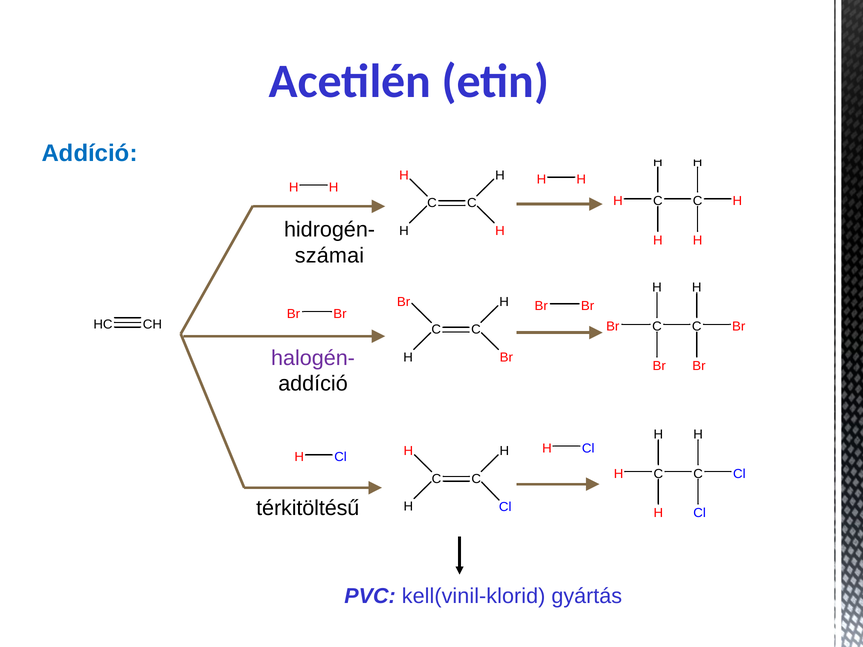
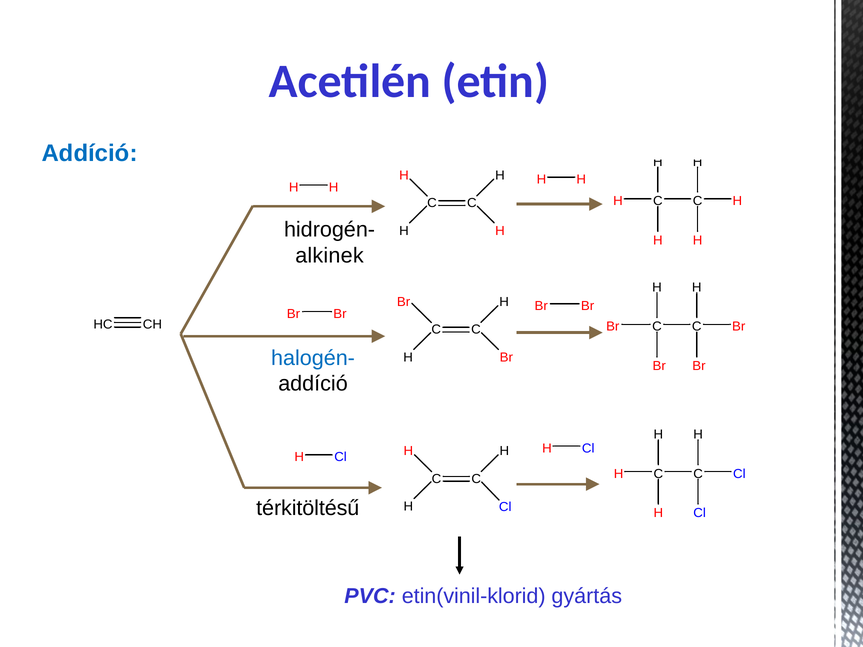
számai: számai -> alkinek (329, 255)
halogén- colour: purple -> blue (313, 358)
kell(vinil-klorid: kell(vinil-klorid -> etin(vinil-klorid (474, 596)
